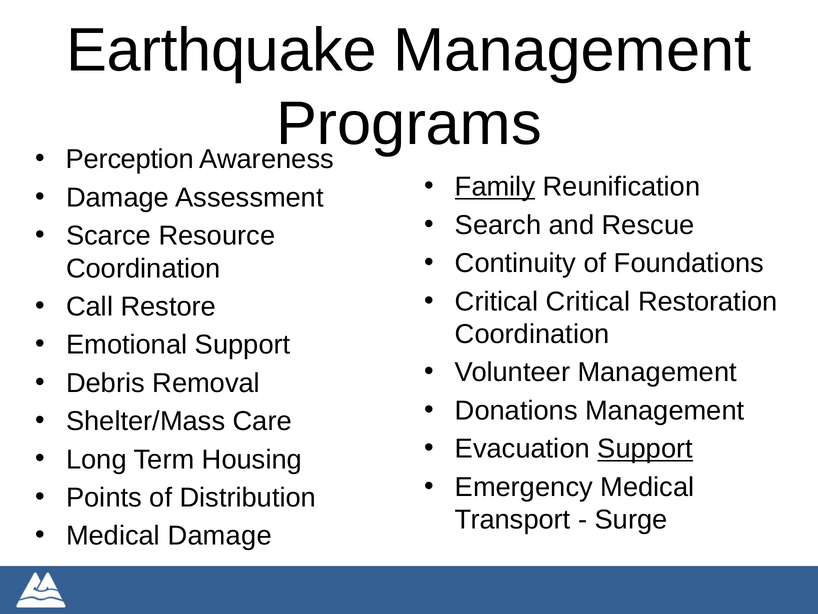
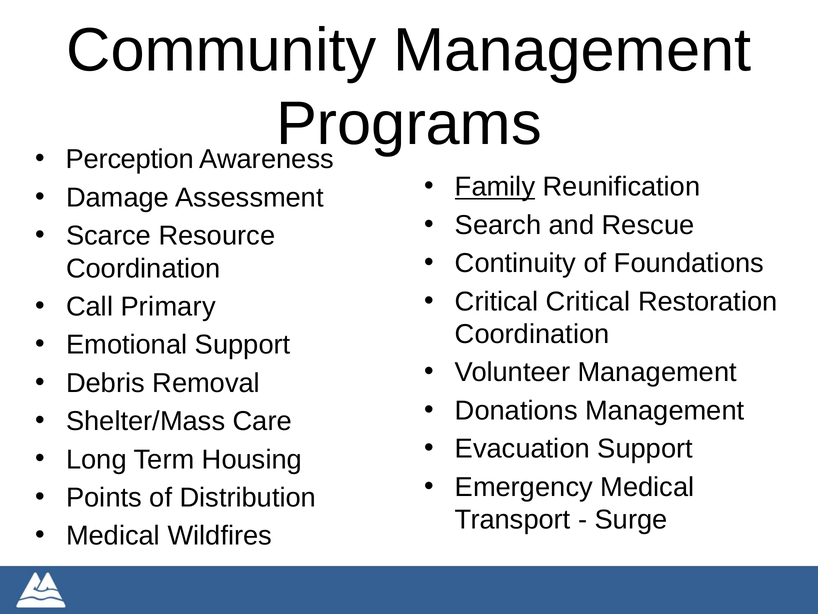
Earthquake: Earthquake -> Community (221, 50)
Restore: Restore -> Primary (168, 306)
Support underline: present -> none (645, 448)
Medical Damage: Damage -> Wildfires (220, 535)
